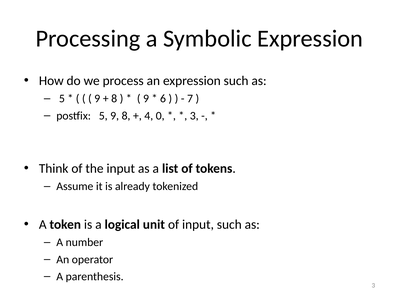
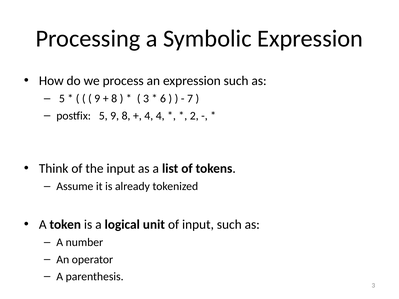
9: 9 -> 3 (146, 99)
4 0: 0 -> 4 (160, 116)
3: 3 -> 2 (194, 116)
